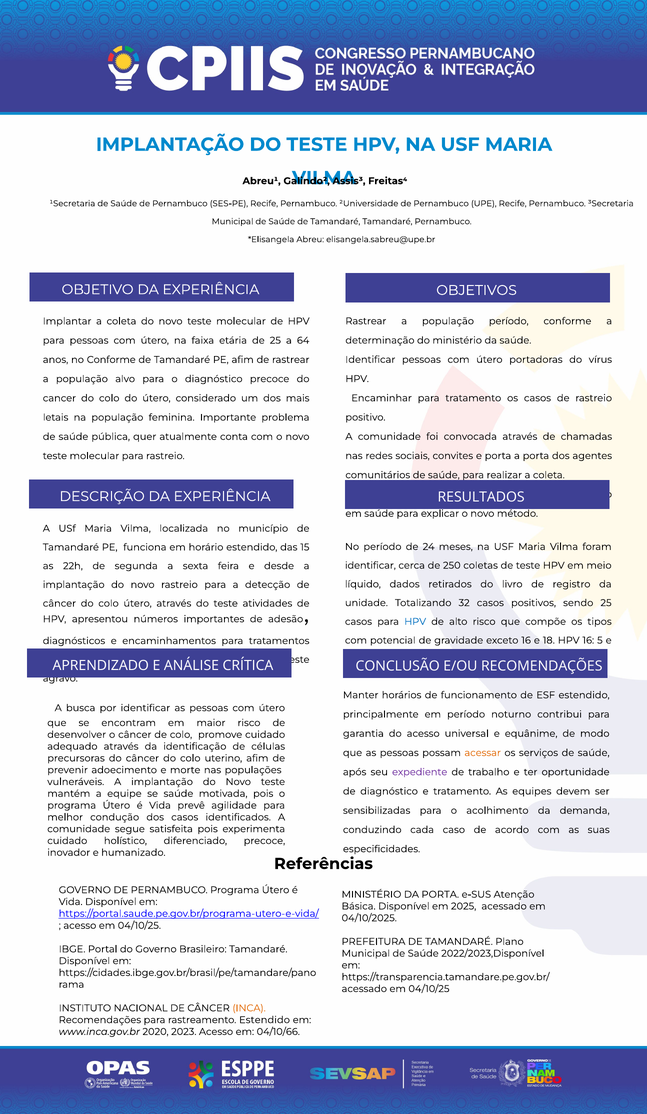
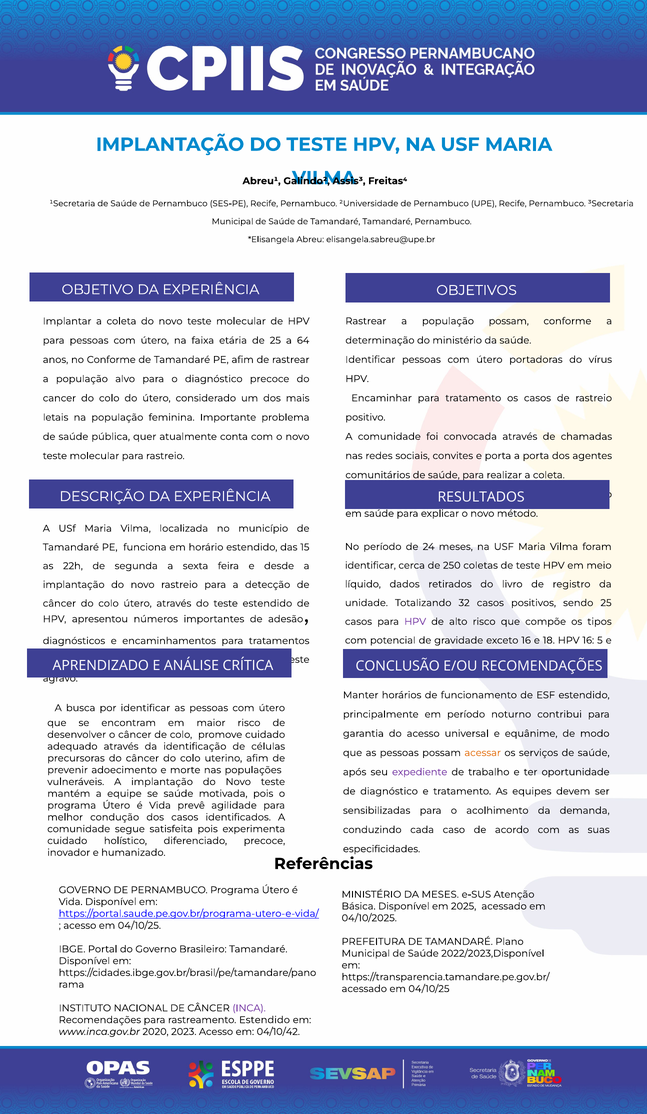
população período: período -> possam (509, 321)
teste atividades: atividades -> estendido (267, 604)
HPV colour: blue -> purple (415, 622)
DA PORTA: PORTA -> MESES (440, 895)
INCA colour: orange -> purple (249, 1009)
04/10/66: 04/10/66 -> 04/10/42 (278, 1032)
